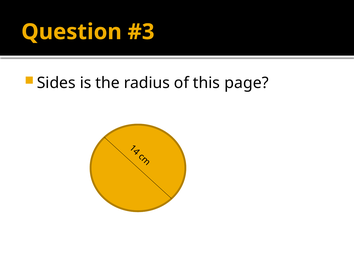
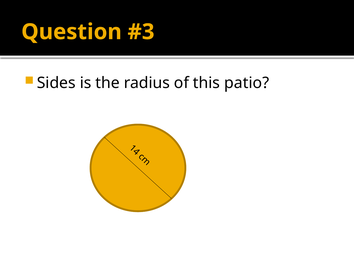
page: page -> patio (247, 83)
